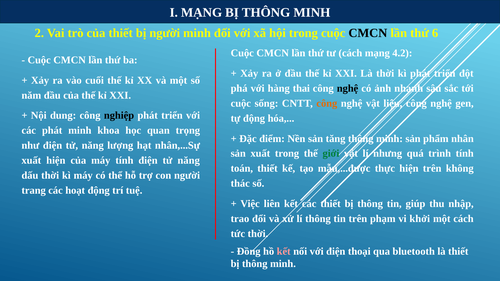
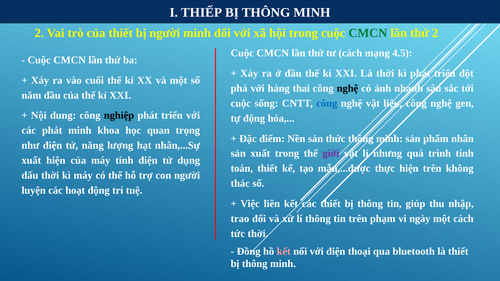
I MẠNG: MẠNG -> THIẾP (201, 12)
CMCN colour: black -> green (368, 33)
thứ 6: 6 -> 2 (435, 33)
4.2: 4.2 -> 4.5 (402, 53)
công colour: orange -> blue (327, 103)
tăng: tăng -> thức (336, 139)
giới colour: green -> purple (331, 154)
tính điện tử năng: năng -> dụng (189, 161)
trang: trang -> luyện (34, 191)
khởi: khởi -> ngày (420, 219)
